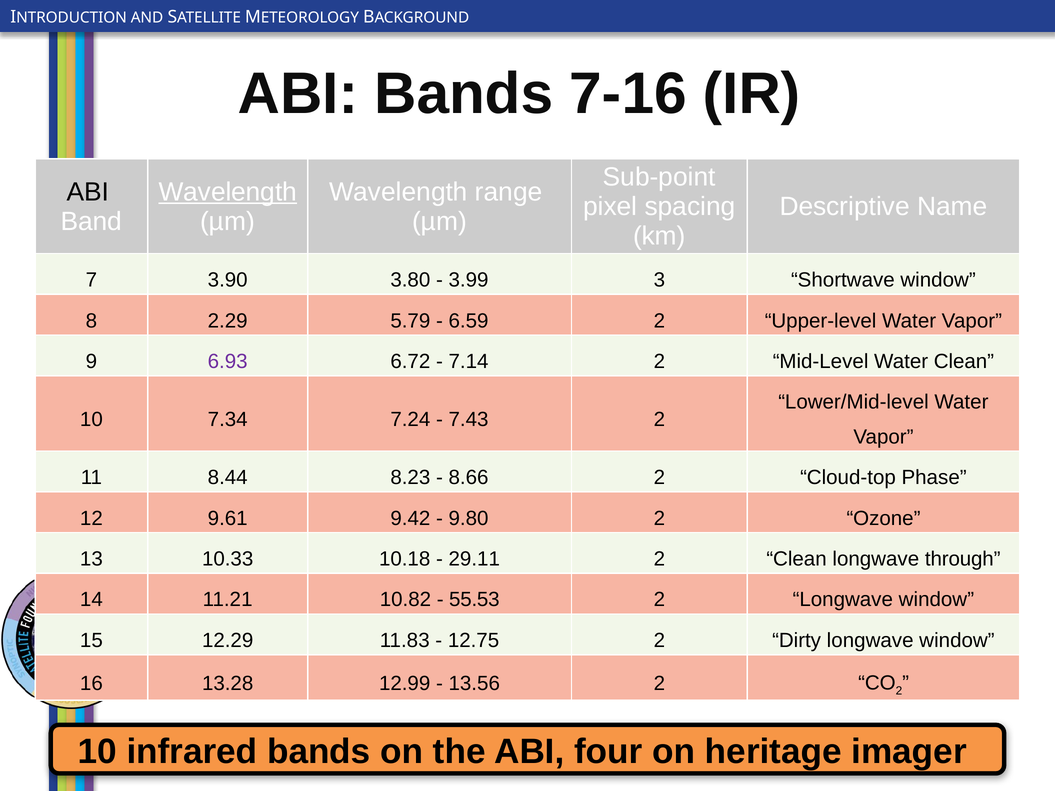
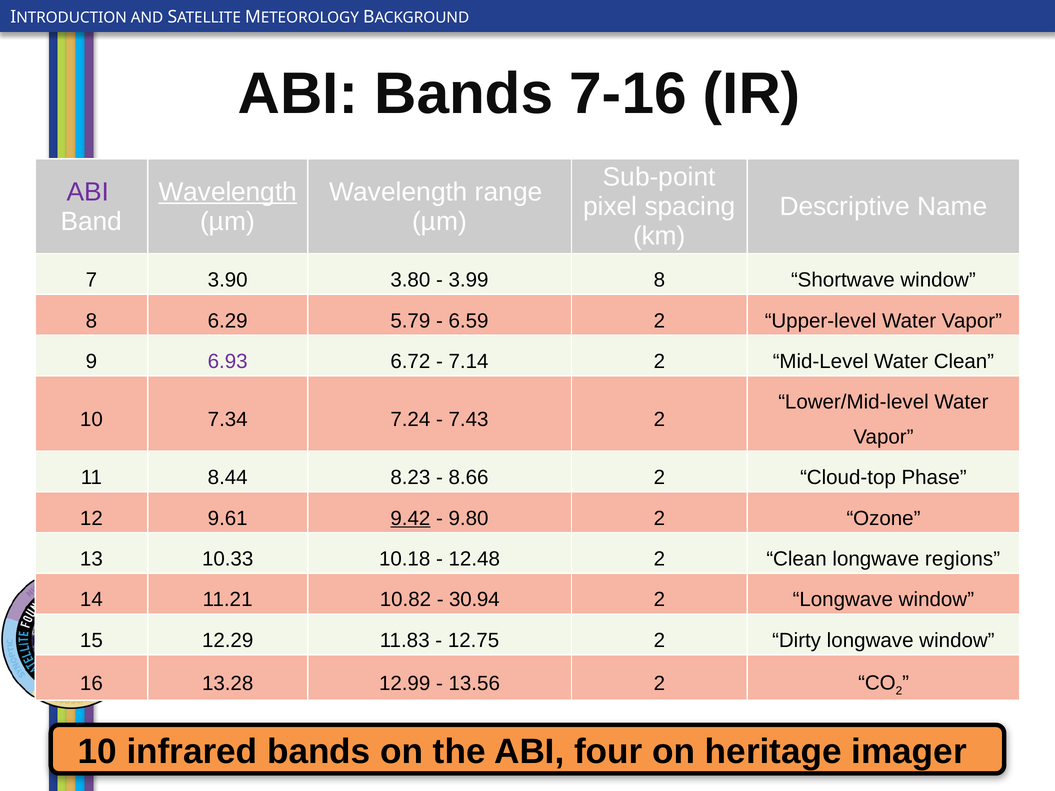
ABI colour: black -> purple (88, 192)
3.99 3: 3 -> 8 (659, 280)
2.29: 2.29 -> 6.29 (228, 321)
9.42 underline: none -> present (410, 518)
29.11: 29.11 -> 12.48 (474, 559)
through: through -> regions (963, 559)
55.53: 55.53 -> 30.94 (474, 600)
